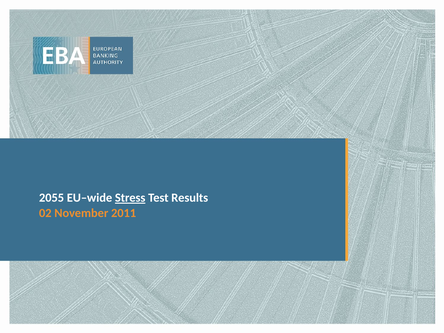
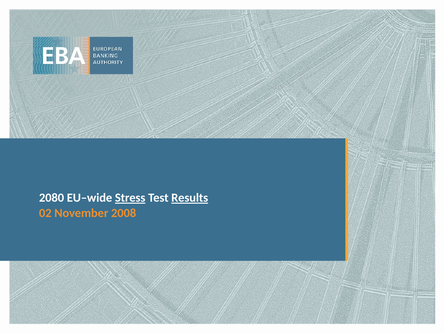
2055: 2055 -> 2080 (52, 198)
Results underline: none -> present (190, 198)
2011: 2011 -> 2008 (124, 213)
